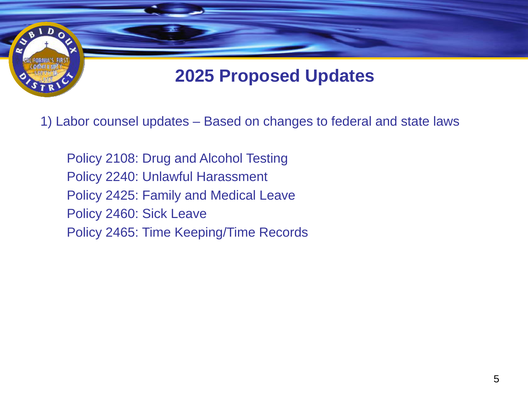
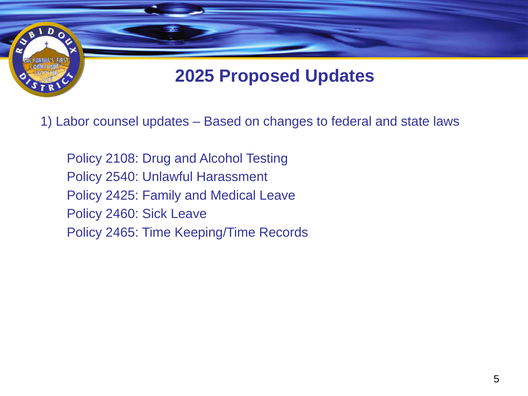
2240: 2240 -> 2540 (122, 177)
